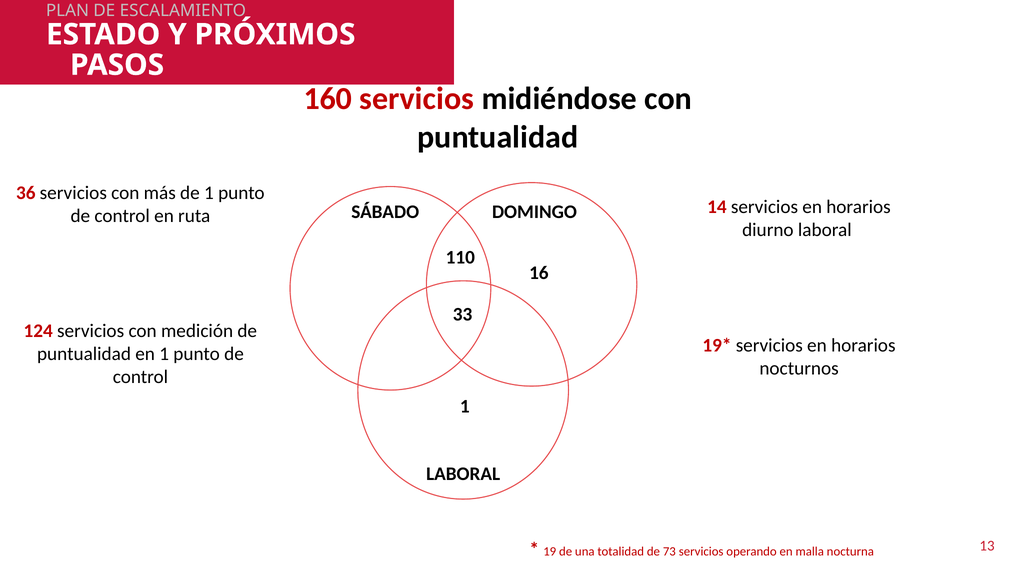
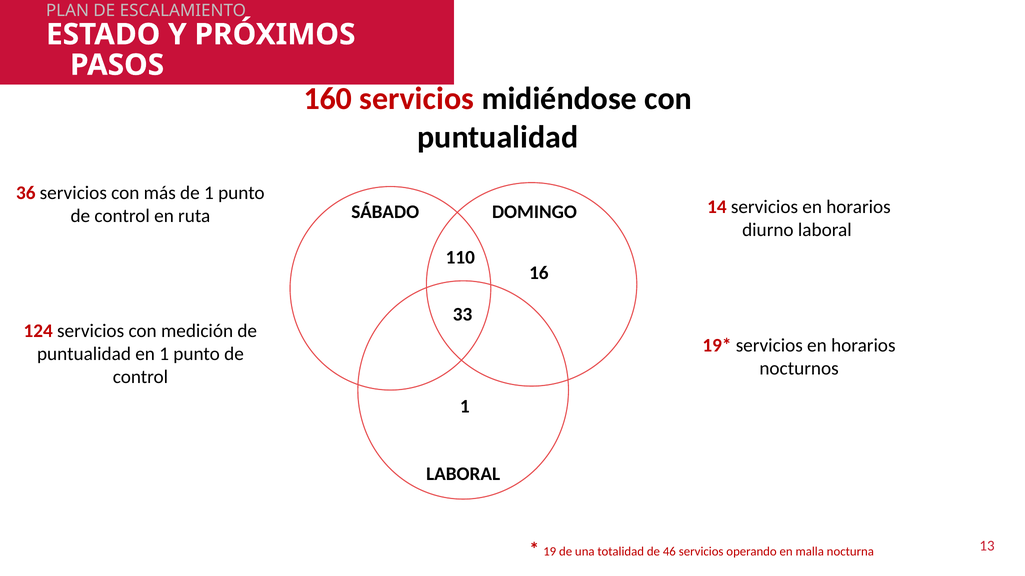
73: 73 -> 46 (669, 552)
